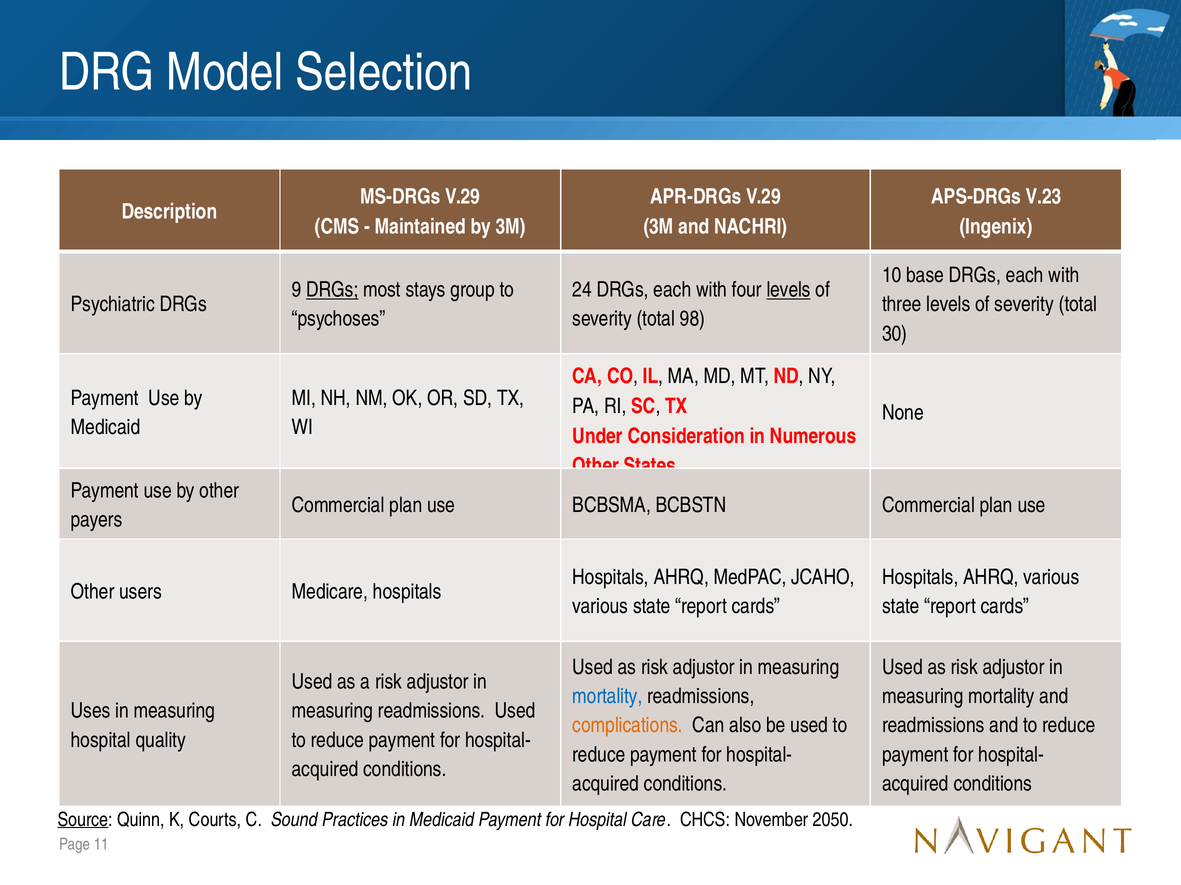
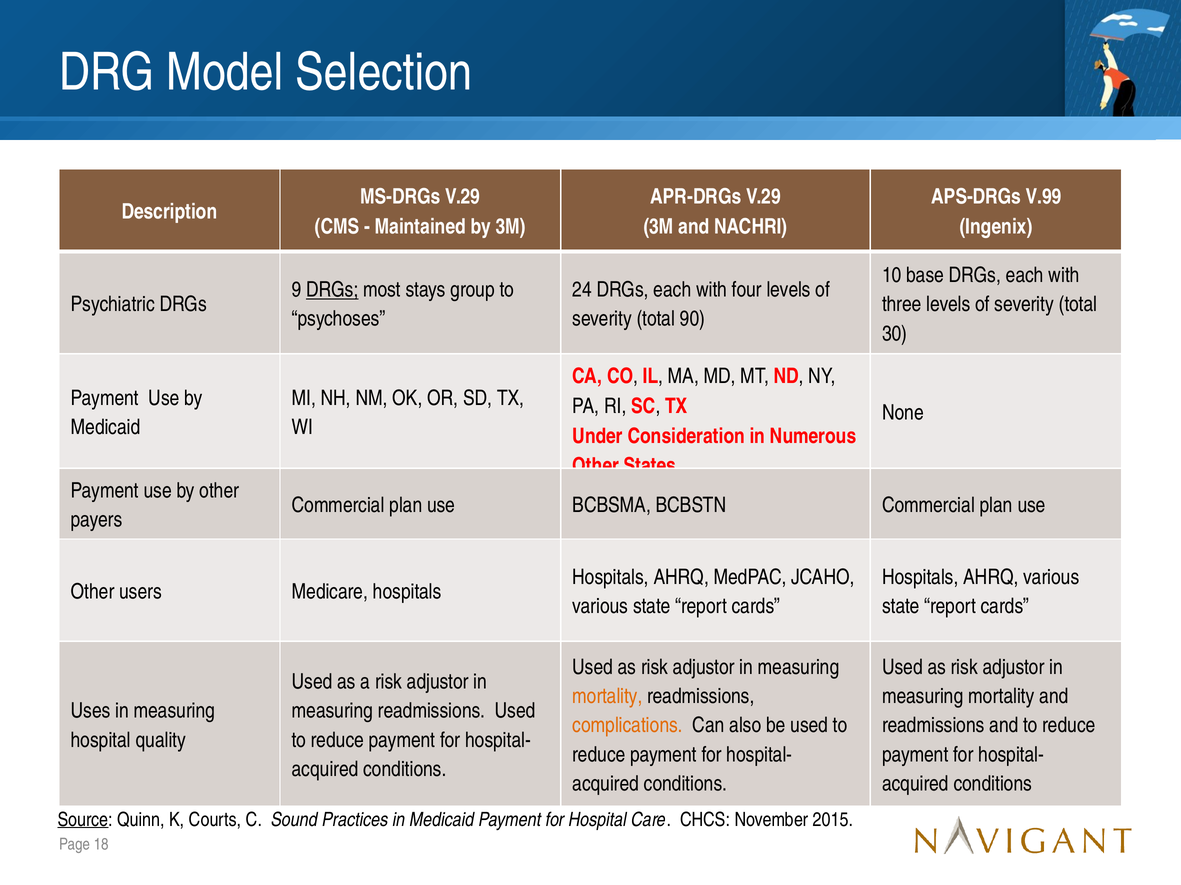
V.23: V.23 -> V.99 (1044, 197)
levels underline: present -> none (789, 290)
98: 98 -> 90 (692, 319)
mortality colour: blue -> orange (607, 697)
2050: 2050 -> 2015 (833, 820)
11: 11 -> 18 (101, 845)
